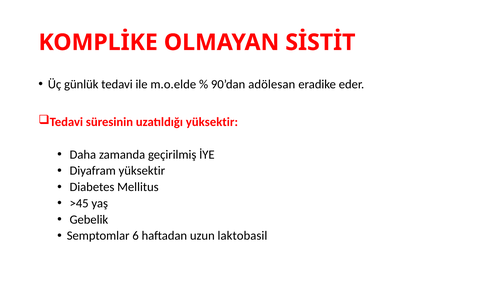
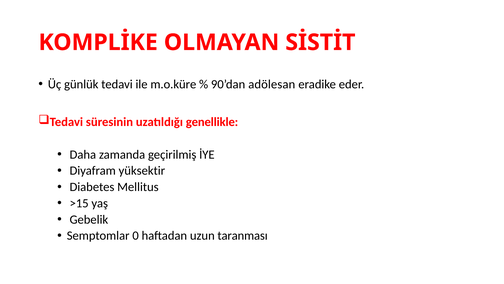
m.o.elde: m.o.elde -> m.o.küre (173, 84)
uzatıldığı yüksektir: yüksektir -> genellikle (212, 122)
>45: >45 -> >15 (79, 203)
6: 6 -> 0 (136, 235)
laktobasil: laktobasil -> taranması (243, 235)
